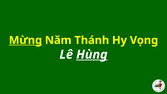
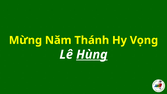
Mừng underline: present -> none (25, 40)
